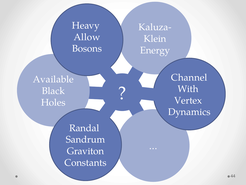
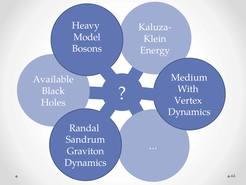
Allow: Allow -> Model (87, 37)
Channel: Channel -> Medium (189, 77)
Constants: Constants -> Dynamics (86, 162)
